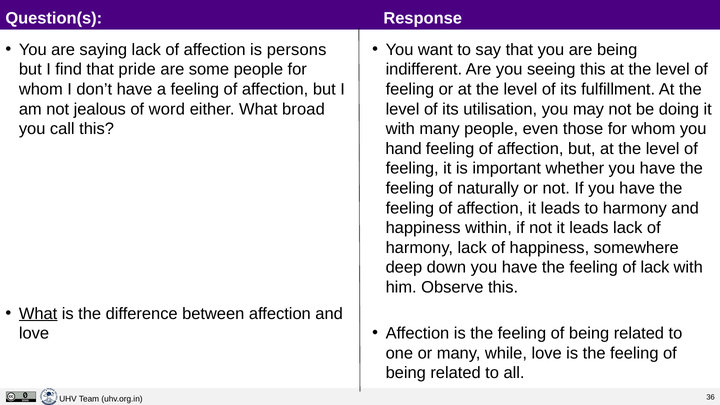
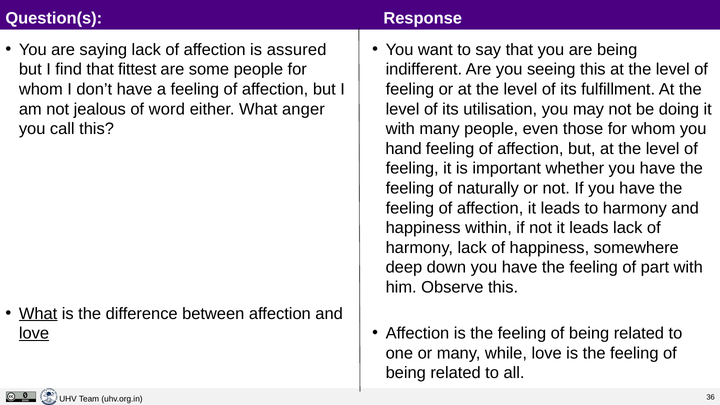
persons: persons -> assured (297, 50)
pride: pride -> fittest (137, 70)
broad: broad -> anger (303, 109)
of lack: lack -> part (655, 267)
love underline: none -> present (34, 333)
